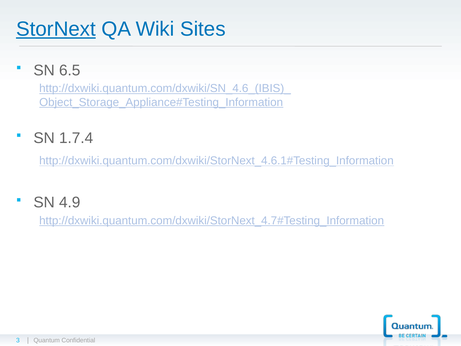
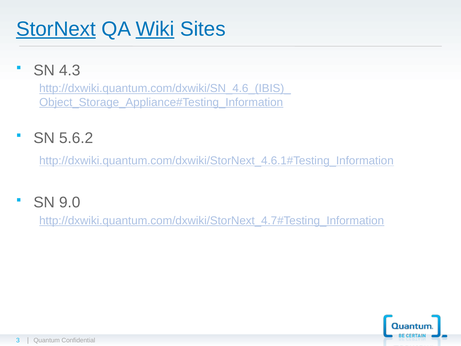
Wiki underline: none -> present (155, 29)
6.5: 6.5 -> 4.3 (70, 70)
1.7.4: 1.7.4 -> 5.6.2 (76, 138)
4.9: 4.9 -> 9.0 (70, 202)
